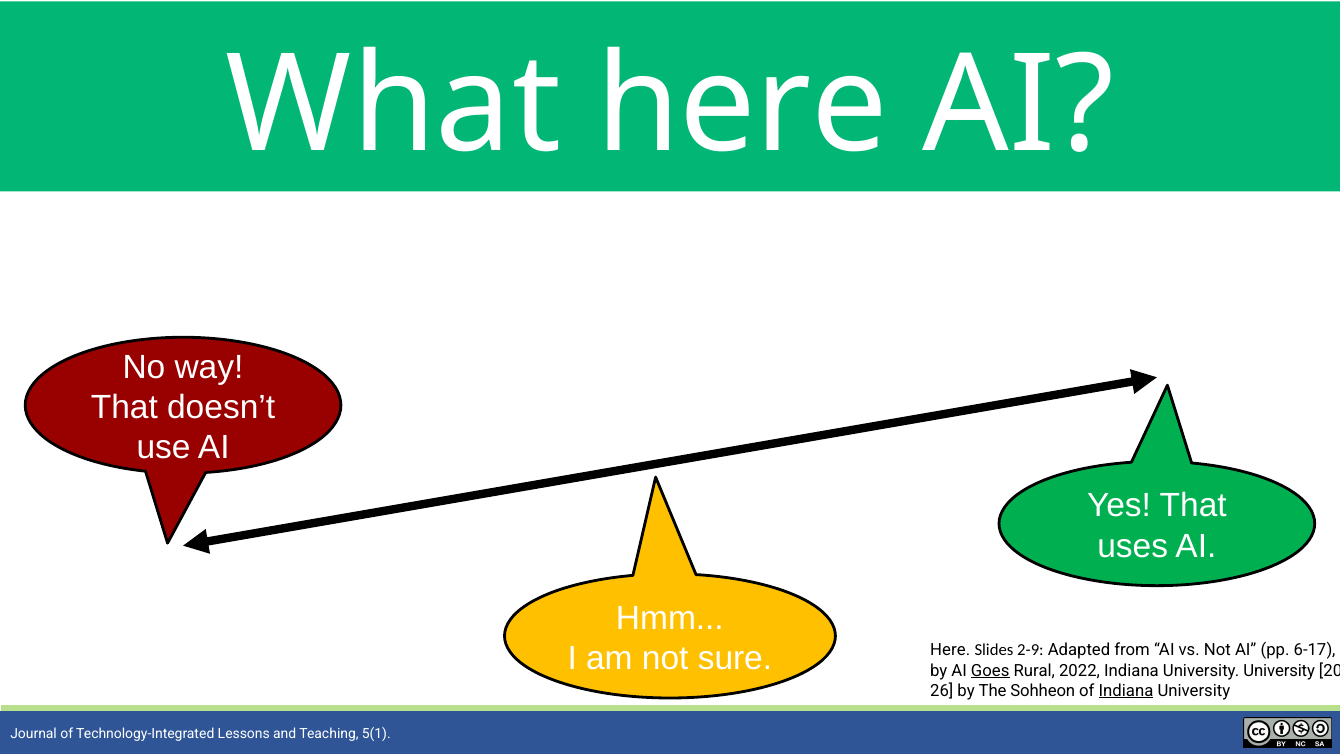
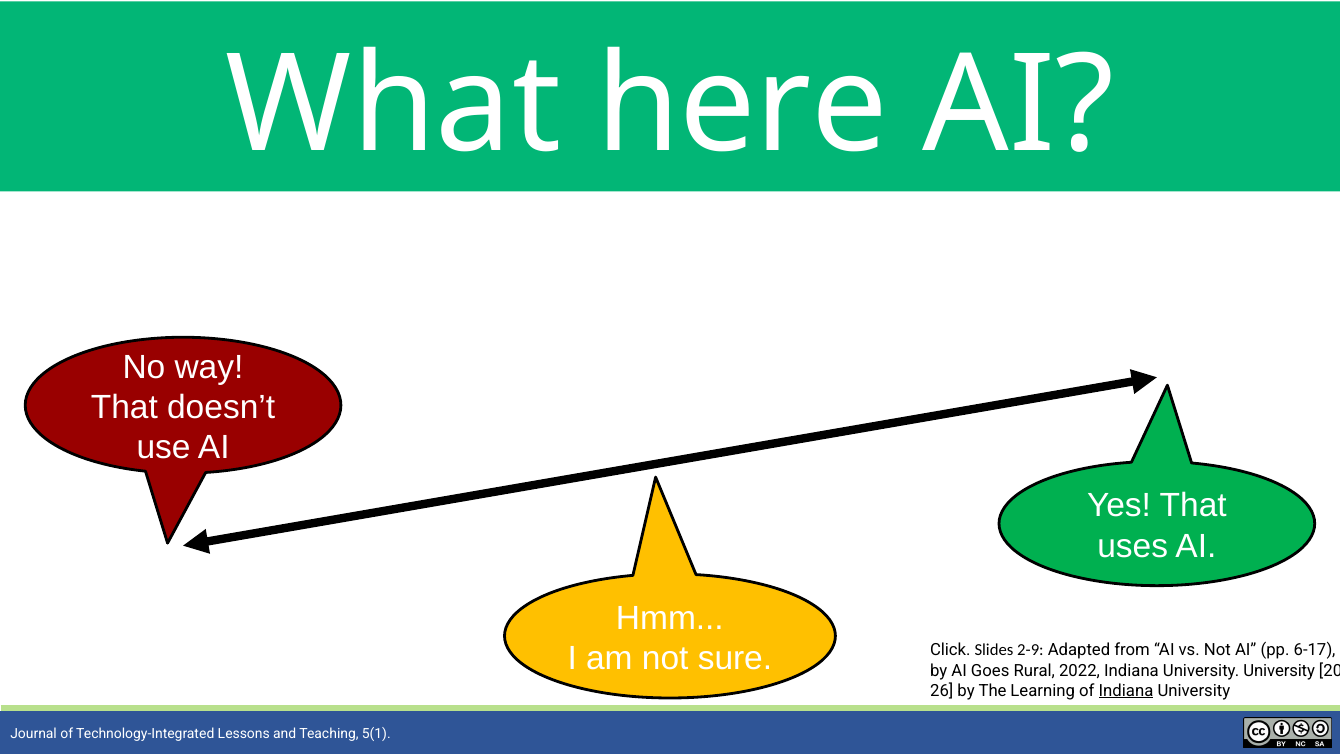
sure Here: Here -> Click (950, 650)
Goes underline: present -> none (990, 670)
Sohheon: Sohheon -> Learning (1043, 690)
